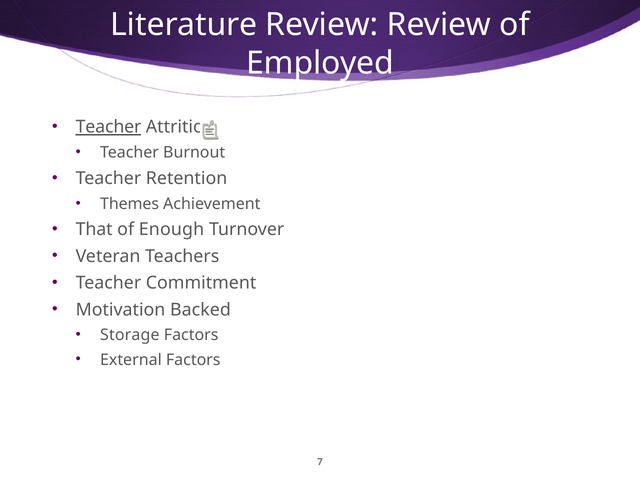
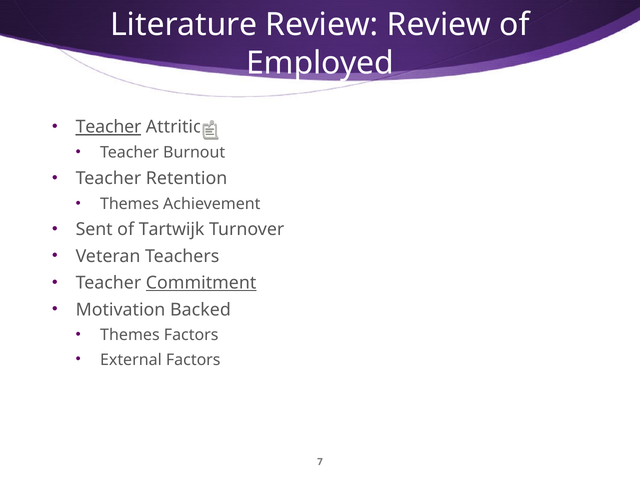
That: That -> Sent (94, 230)
Enough: Enough -> Tartwijk (172, 230)
Commitment underline: none -> present (201, 283)
Storage: Storage -> Themes (130, 335)
